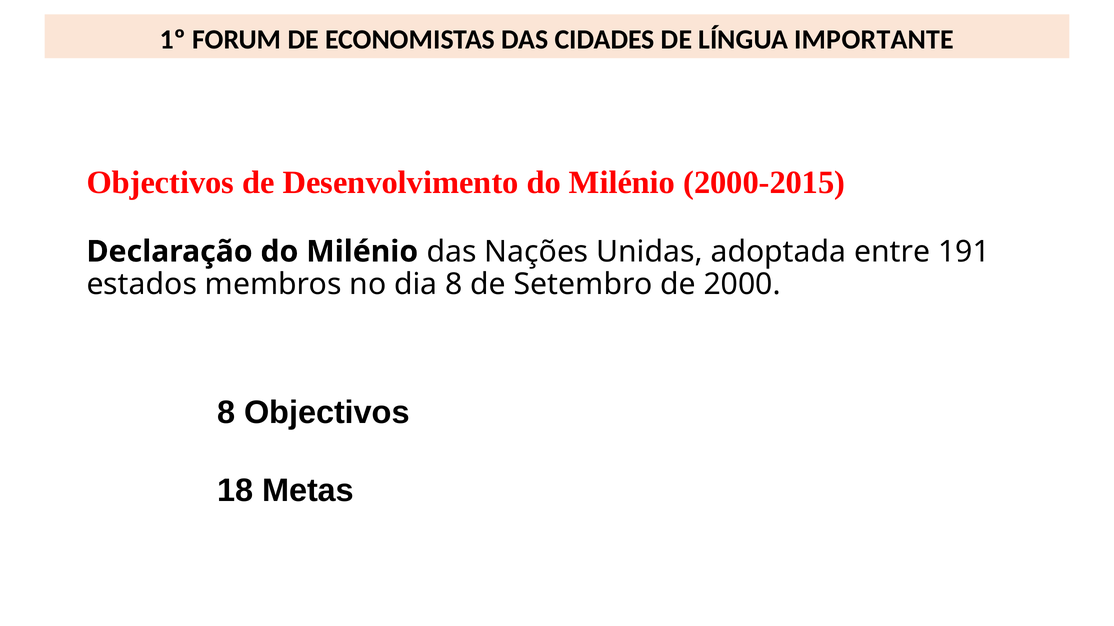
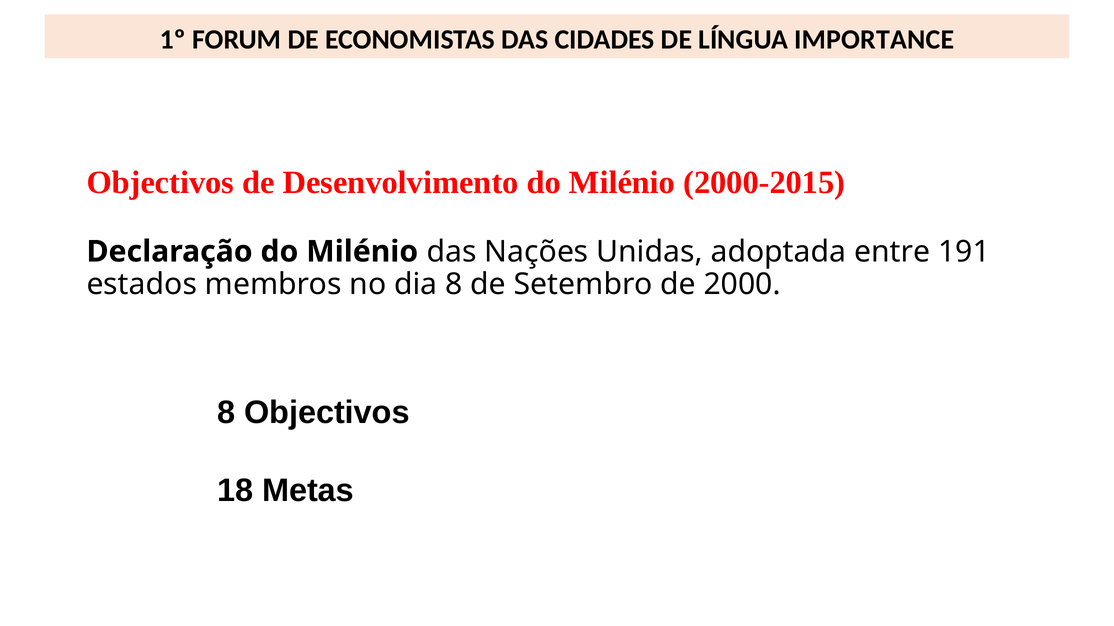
IMPORTANTE: IMPORTANTE -> IMPORTANCE (874, 39)
